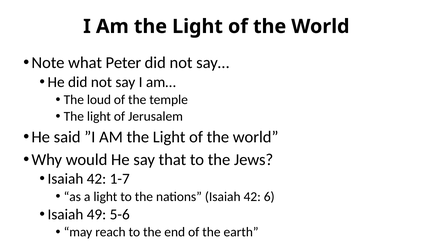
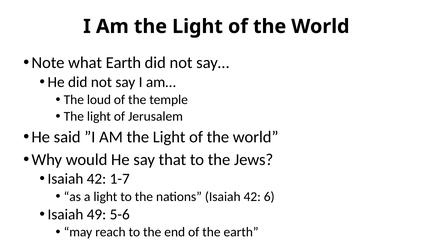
what Peter: Peter -> Earth (123, 63)
